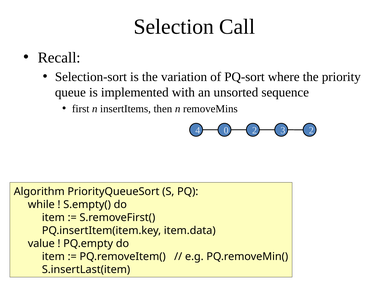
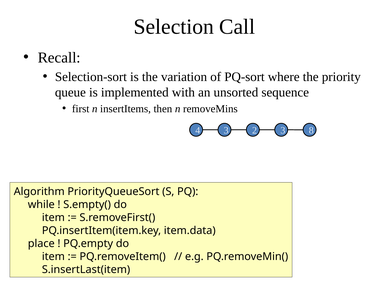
4 0: 0 -> 3 (226, 130)
3 2: 2 -> 8 (311, 130)
value: value -> place (41, 243)
